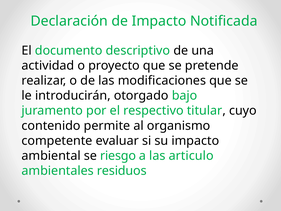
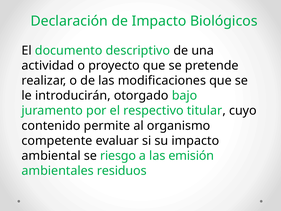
Notificada: Notificada -> Biológicos (224, 21)
articulo: articulo -> emisión (191, 156)
